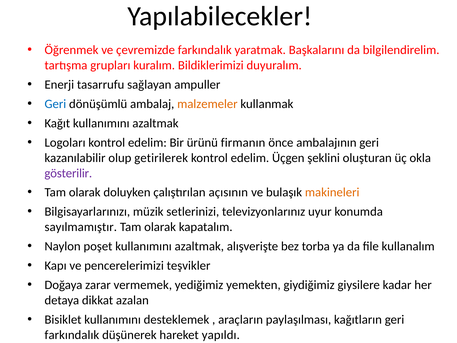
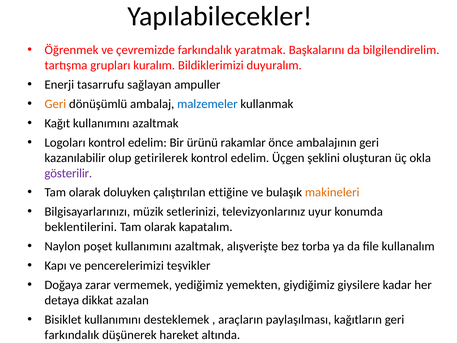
Geri colour: blue -> orange (55, 104)
malzemeler colour: orange -> blue (207, 104)
firmanın: firmanın -> rakamlar (243, 143)
açısının: açısının -> ettiğine (228, 192)
sayılmamıştır: sayılmamıştır -> beklentilerini (81, 227)
yapıldı: yapıldı -> altında (221, 335)
